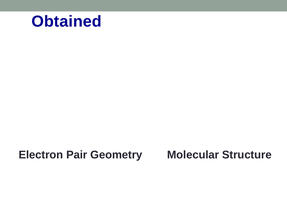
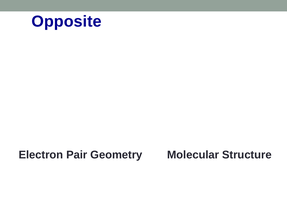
Obtained: Obtained -> Opposite (67, 21)
